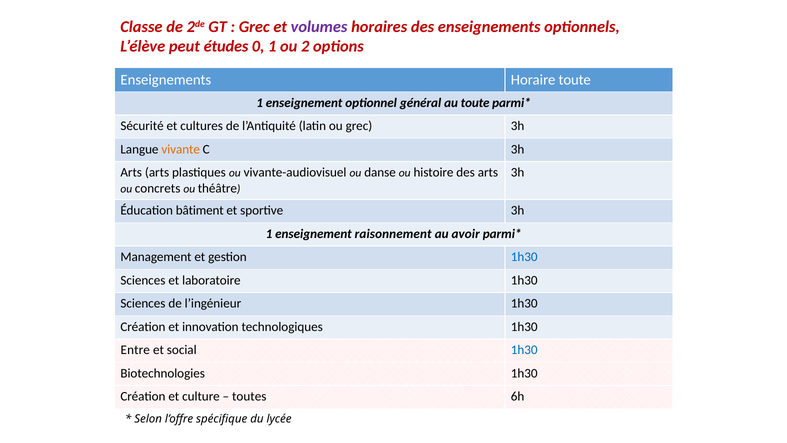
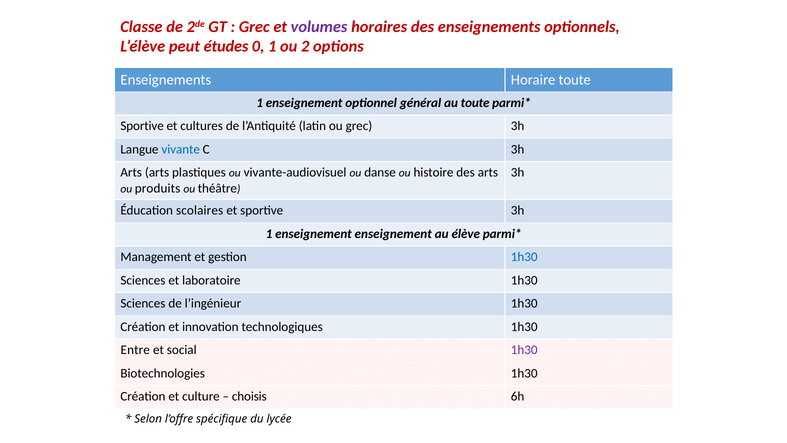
Sécurité: Sécurité -> Sportive (142, 126)
vivante colour: orange -> blue (181, 149)
concrets: concrets -> produits (158, 188)
bâtiment: bâtiment -> scolaires (200, 210)
enseignement raisonnement: raisonnement -> enseignement (393, 234)
avoir: avoir -> élève (466, 234)
1h30 colour: blue -> purple (524, 350)
toutes: toutes -> choisis (249, 396)
